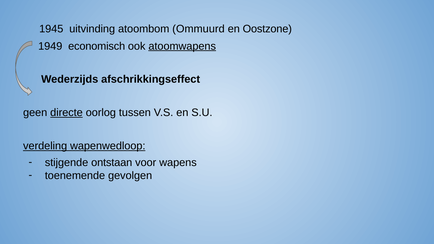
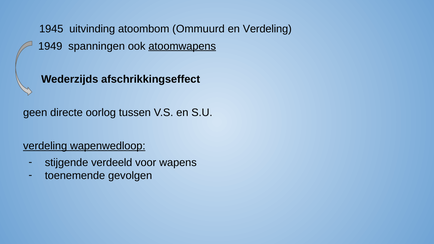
en Oostzone: Oostzone -> Verdeling (267, 29)
economisch: economisch -> spanningen (97, 46)
directe underline: present -> none (67, 113)
ontstaan: ontstaan -> verdeeld (112, 163)
